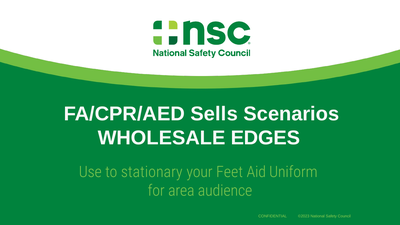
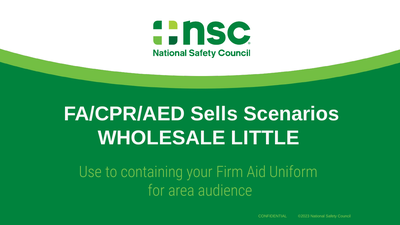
EDGES: EDGES -> LITTLE (265, 138)
stationary: stationary -> containing (152, 172)
Feet: Feet -> Firm (230, 172)
